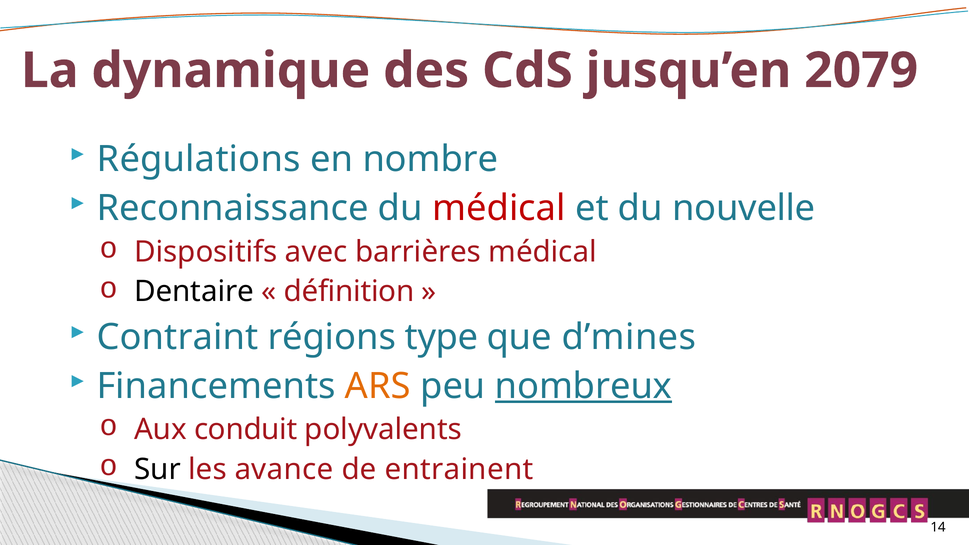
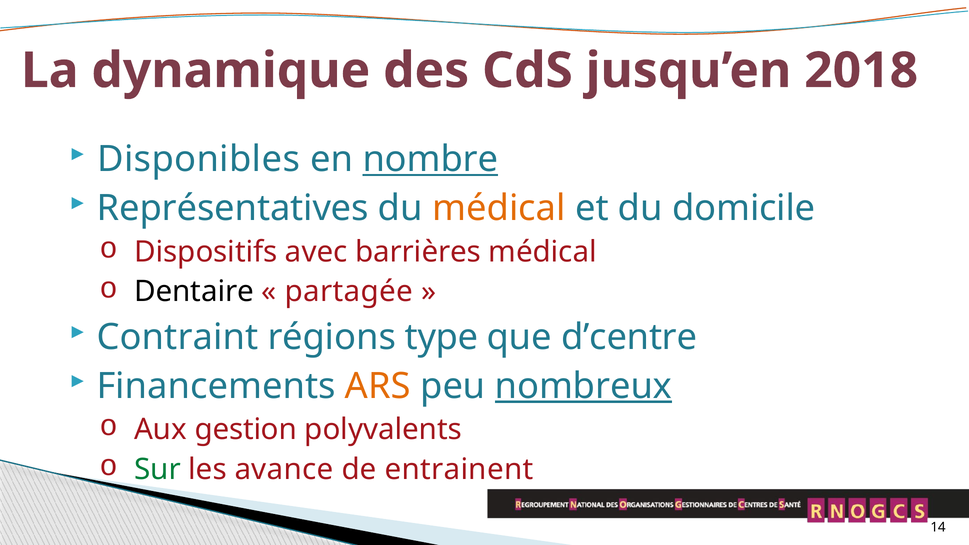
2079: 2079 -> 2018 (861, 71)
Régulations: Régulations -> Disponibles (199, 159)
nombre underline: none -> present (430, 159)
Reconnaissance: Reconnaissance -> Représentatives (233, 208)
médical colour: red -> orange (499, 208)
nouvelle: nouvelle -> domicile (744, 208)
définition: définition -> partagée (349, 292)
d’mines: d’mines -> d’centre (629, 337)
conduit: conduit -> gestion (246, 430)
Sur colour: black -> green (158, 470)
